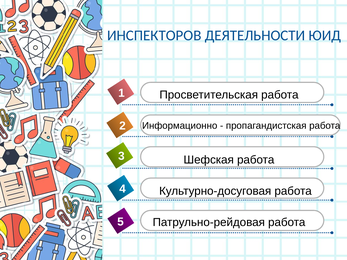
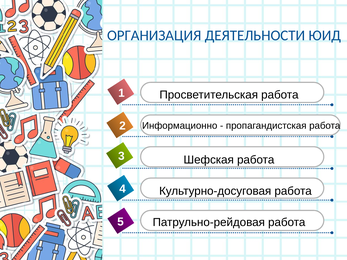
ИНСПЕКТОРОВ: ИНСПЕКТОРОВ -> ОРГАНИЗАЦИЯ (154, 36)
